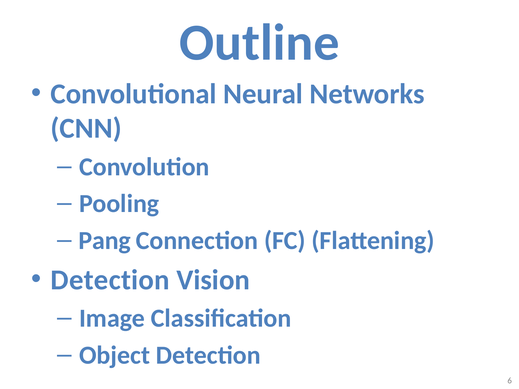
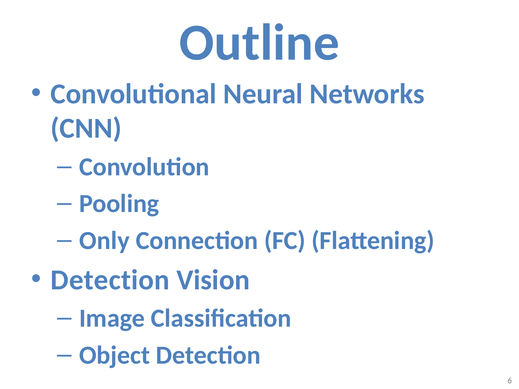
Pang: Pang -> Only (104, 241)
